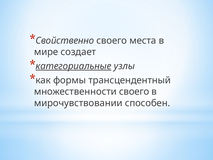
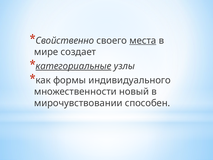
места underline: none -> present (143, 40)
трансцендентный: трансцендентный -> индивидуального (130, 80)
множественности своего: своего -> новый (134, 92)
